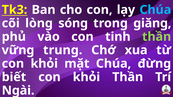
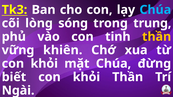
giăng: giăng -> trung (152, 23)
thần colour: light green -> yellow (157, 37)
trung: trung -> khiên (63, 50)
